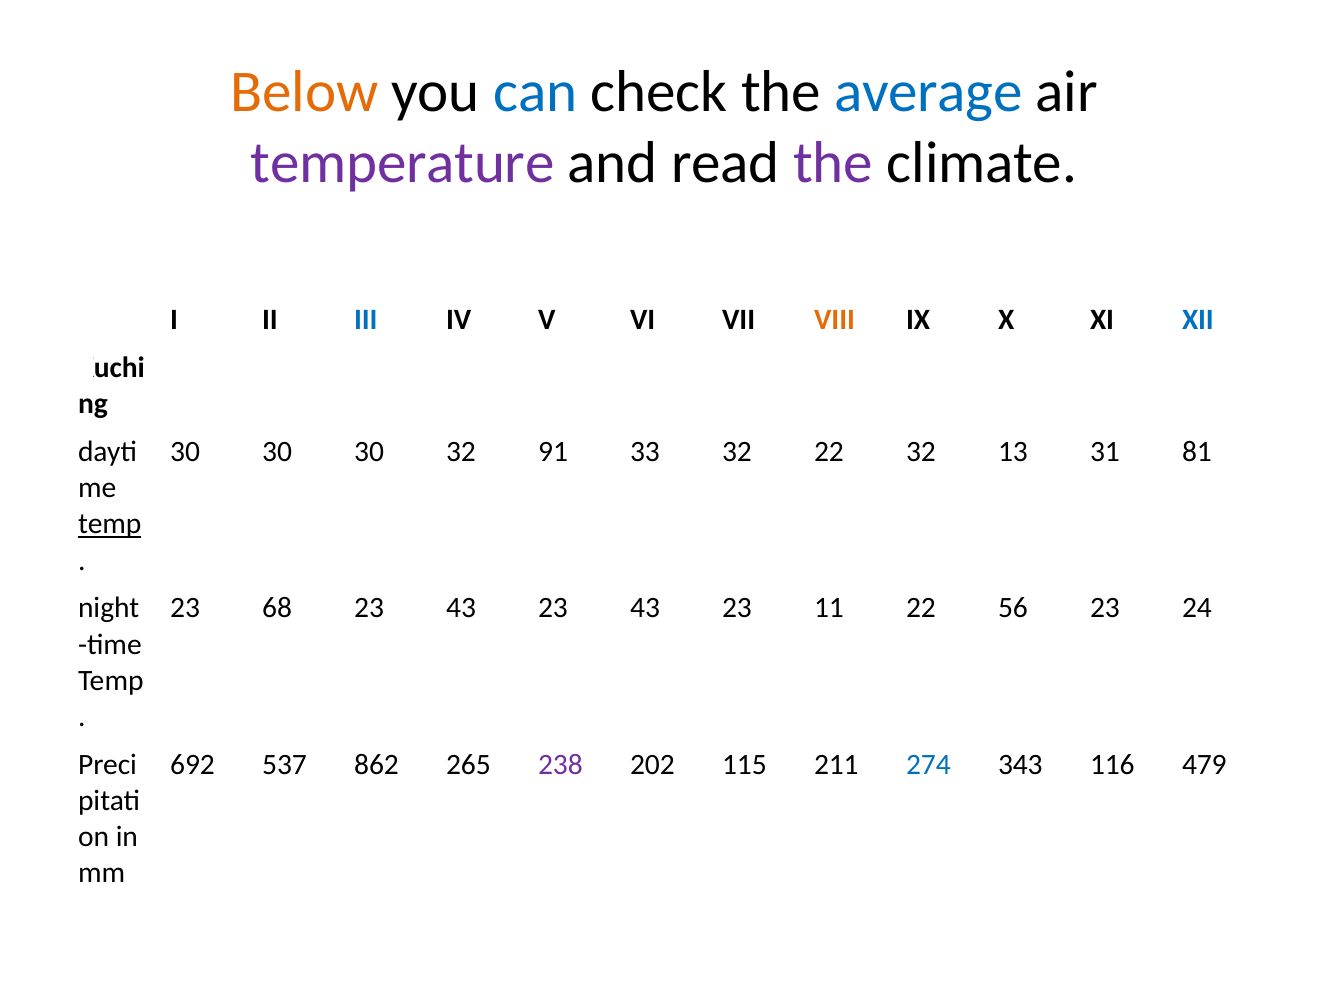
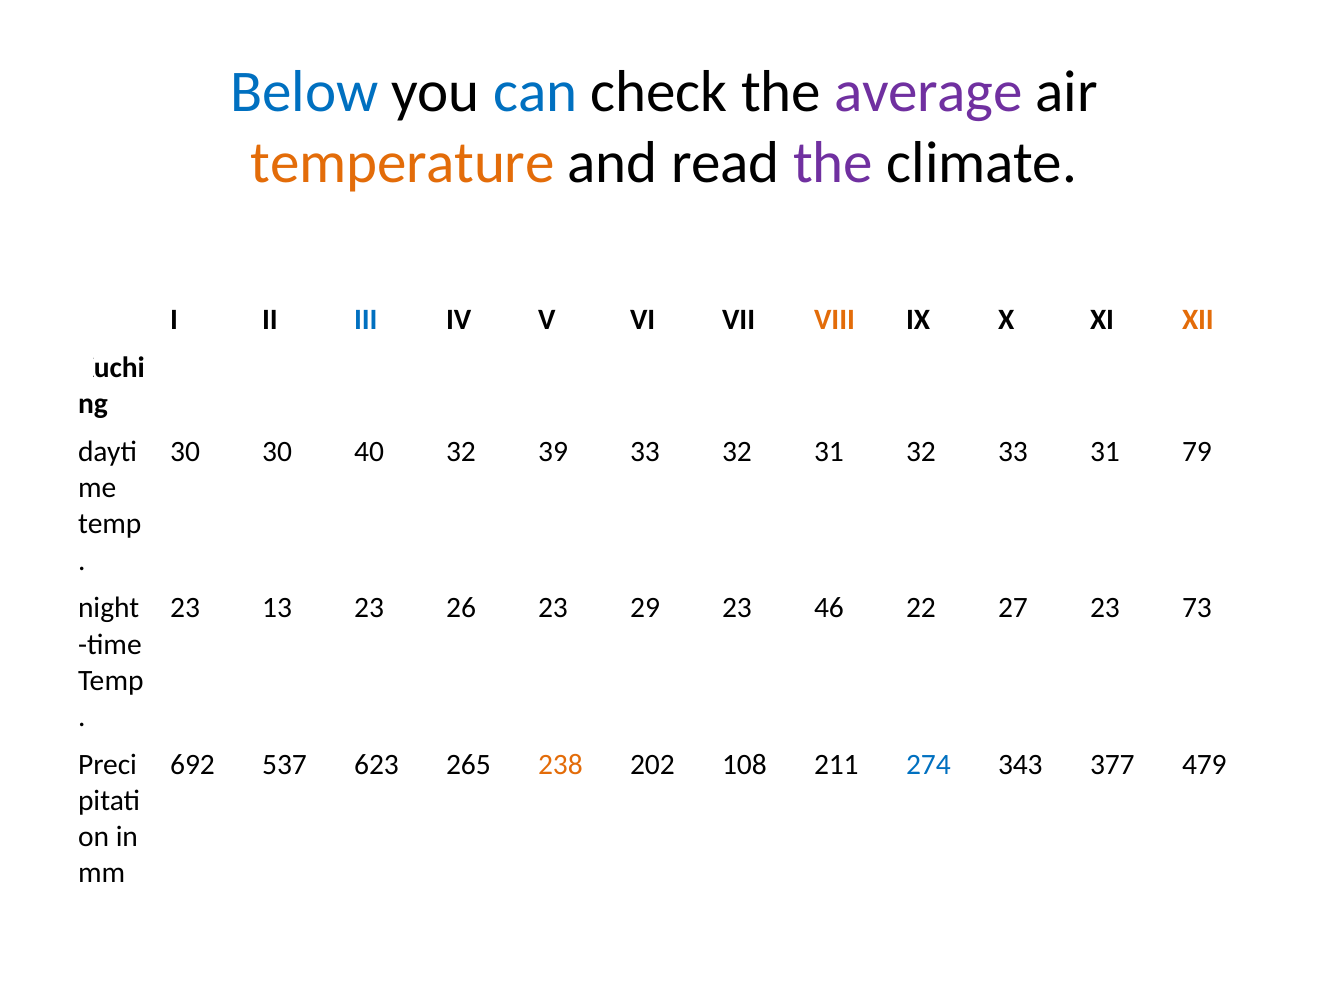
Below colour: orange -> blue (304, 92)
average colour: blue -> purple (929, 92)
temperature colour: purple -> orange (403, 163)
XII colour: blue -> orange (1198, 320)
30 30 30: 30 -> 40 (369, 452)
91: 91 -> 39 (553, 452)
32 22: 22 -> 31 (829, 452)
32 13: 13 -> 33 (1013, 452)
81: 81 -> 79 (1197, 452)
temp underline: present -> none (110, 524)
68: 68 -> 13 (277, 608)
43: 43 -> 26 (461, 608)
43: 43 -> 29 (645, 608)
11: 11 -> 46 (829, 608)
56: 56 -> 27 (1013, 608)
24: 24 -> 73 (1197, 608)
862: 862 -> 623 (376, 764)
238 colour: purple -> orange (560, 764)
115: 115 -> 108 (744, 764)
116: 116 -> 377 (1112, 764)
